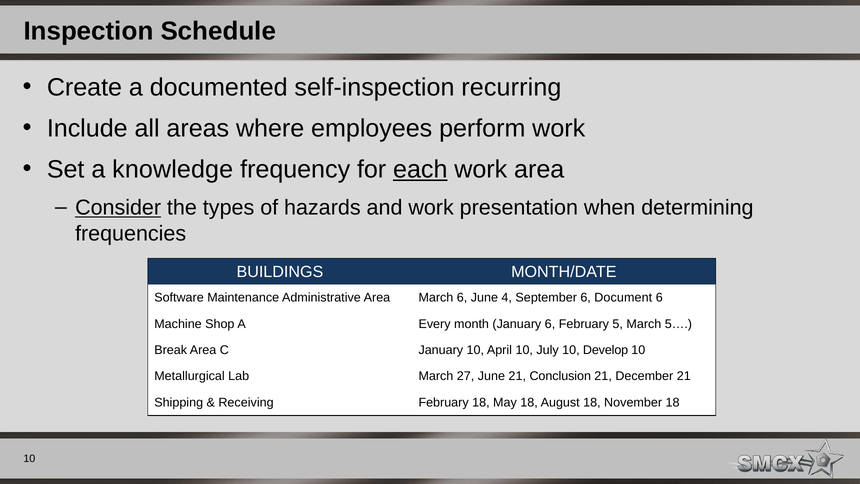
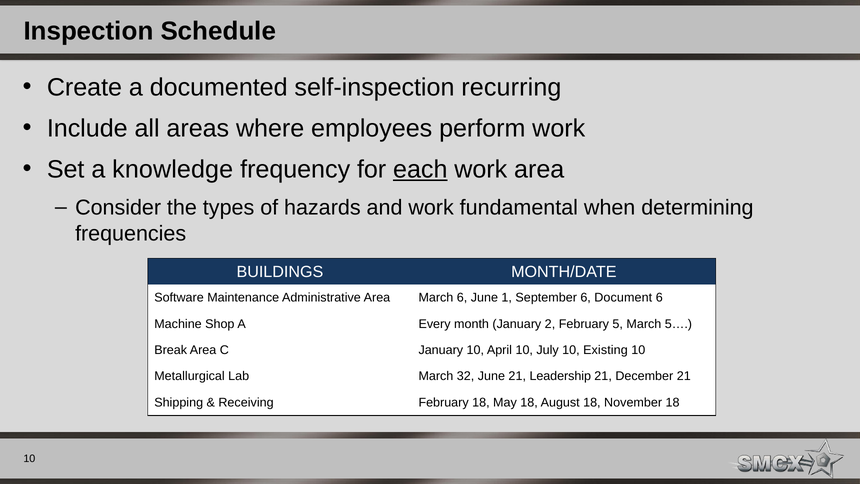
Consider underline: present -> none (118, 208)
presentation: presentation -> fundamental (519, 208)
4: 4 -> 1 (507, 298)
January 6: 6 -> 2 (550, 324)
Develop: Develop -> Existing (605, 350)
27: 27 -> 32 (466, 376)
Conclusion: Conclusion -> Leadership (560, 376)
